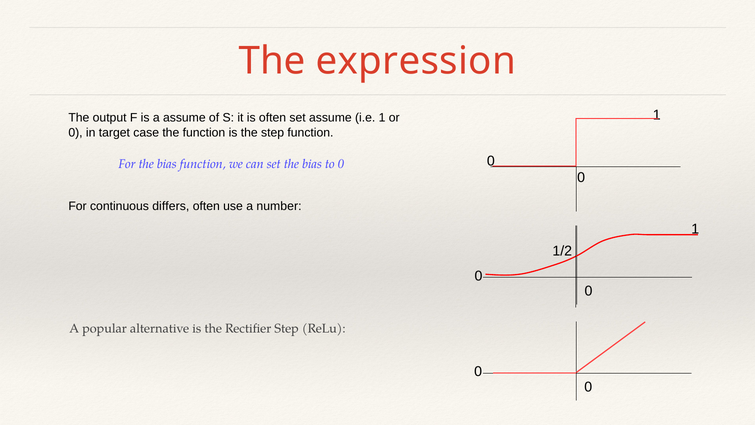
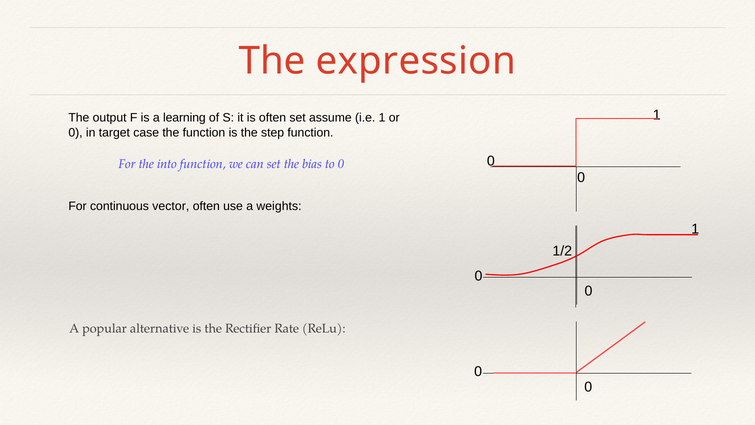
a assume: assume -> learning (184, 118)
For the bias: bias -> into (167, 164)
differs: differs -> vector (171, 206)
number: number -> weights (279, 206)
Rectifier Step: Step -> Rate (287, 328)
